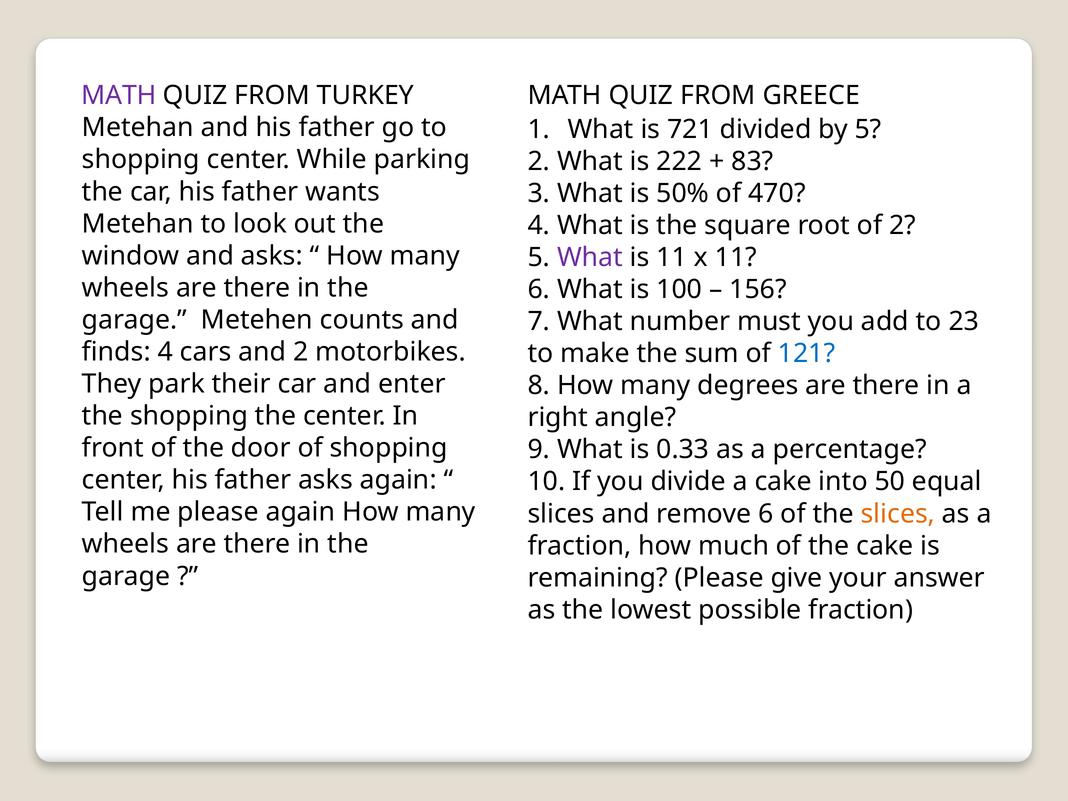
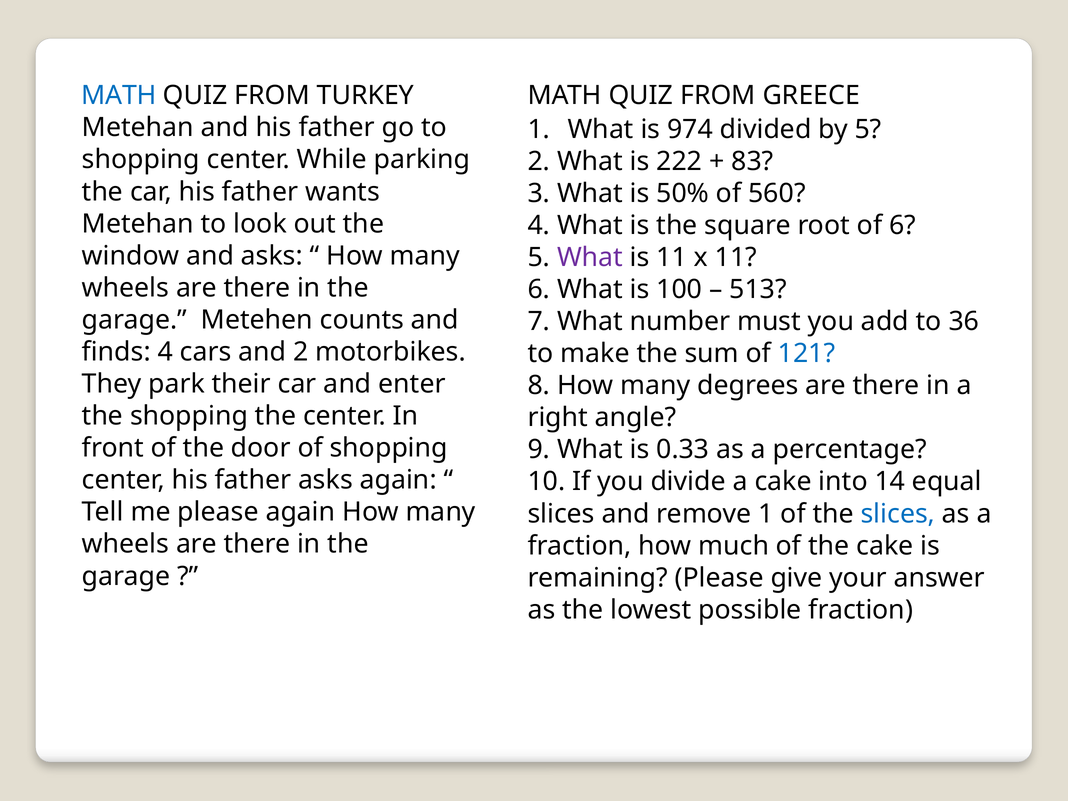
MATH colour: purple -> blue (119, 96)
721: 721 -> 974 (690, 129)
470: 470 -> 560 (777, 193)
of 2: 2 -> 6 (902, 225)
156: 156 -> 513 (758, 289)
23: 23 -> 36 (964, 321)
50: 50 -> 14 (890, 482)
remove 6: 6 -> 1 (766, 514)
slices colour: orange -> blue (898, 514)
